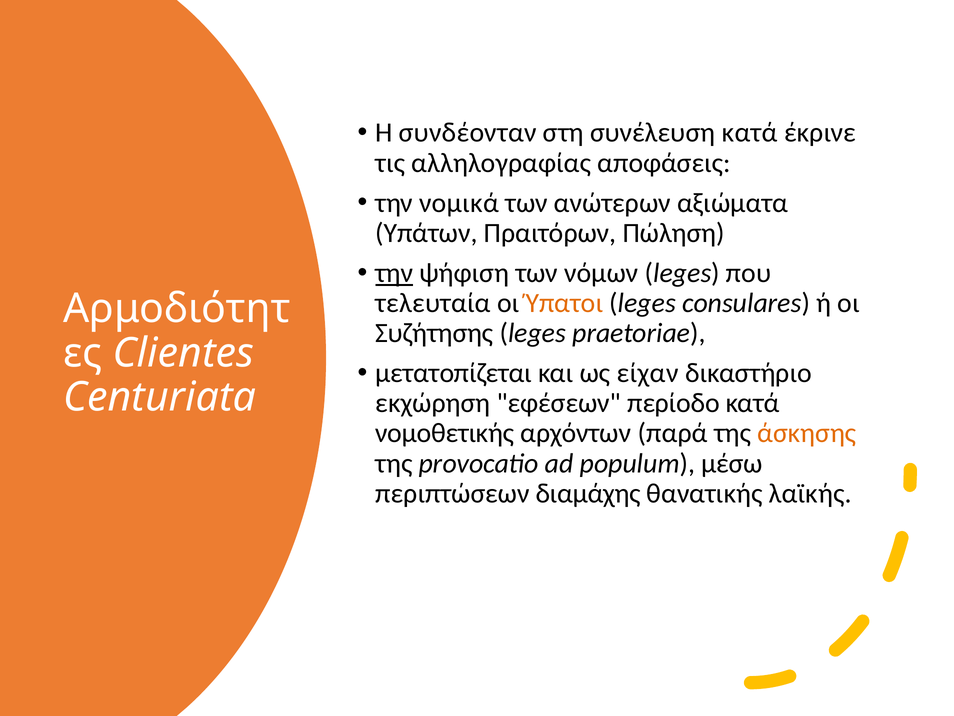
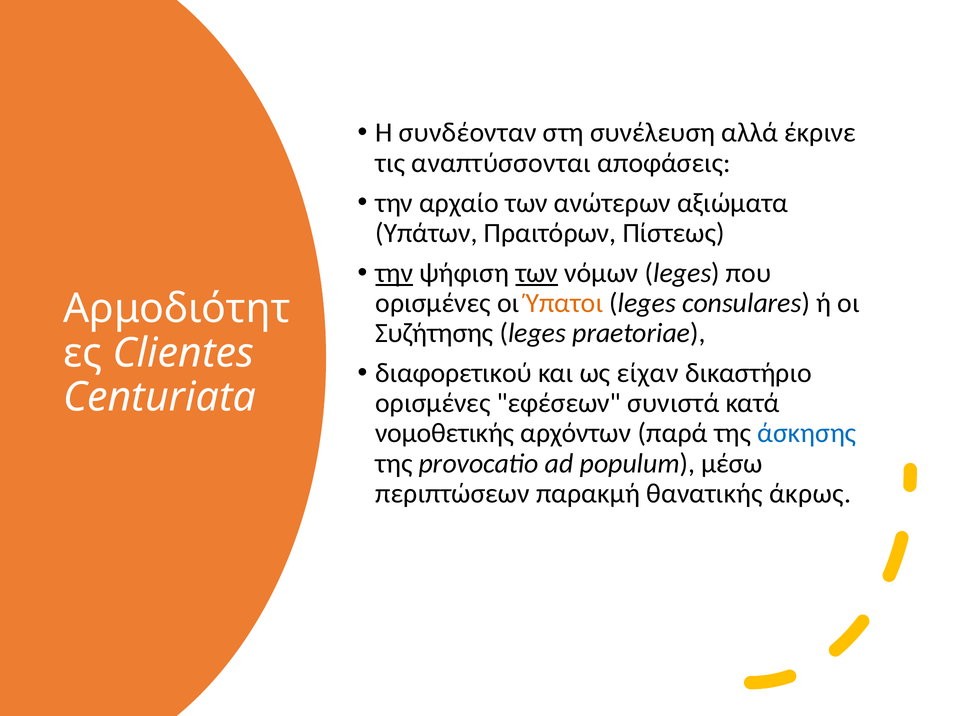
συνέλευση κατά: κατά -> αλλά (750, 133)
αλληλογραφίας: αλληλογραφίας -> αναπτύσσονται (501, 163)
νομικά: νομικά -> αρχαίο (459, 203)
Πώληση: Πώληση -> Πίστεως (674, 233)
των underline: none -> present (537, 273)
τελευταία: τελευταία -> ορισμένες (433, 303)
μετατοπίζεται: μετατοπίζεται -> διαφορετικού (454, 373)
εκχώρηση: εκχώρηση -> ορισμένες (433, 403)
περίοδο: περίοδο -> συνιστά (673, 403)
άσκησης colour: orange -> blue (807, 433)
διαμάχης: διαμάχης -> παρακμή (588, 493)
λαϊκής: λαϊκής -> άκρως (810, 493)
